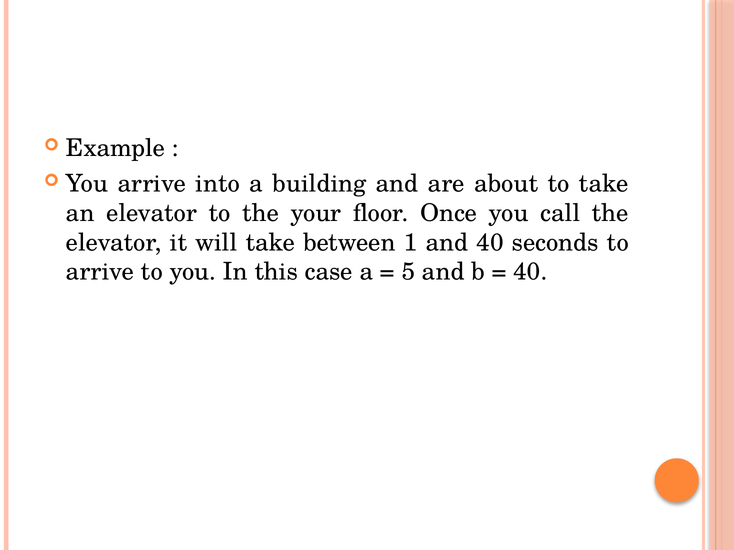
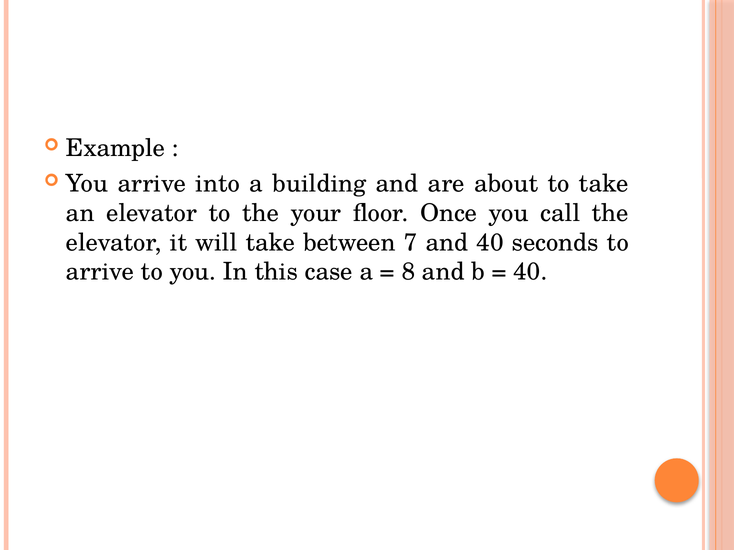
1: 1 -> 7 (411, 243)
5: 5 -> 8 (408, 272)
